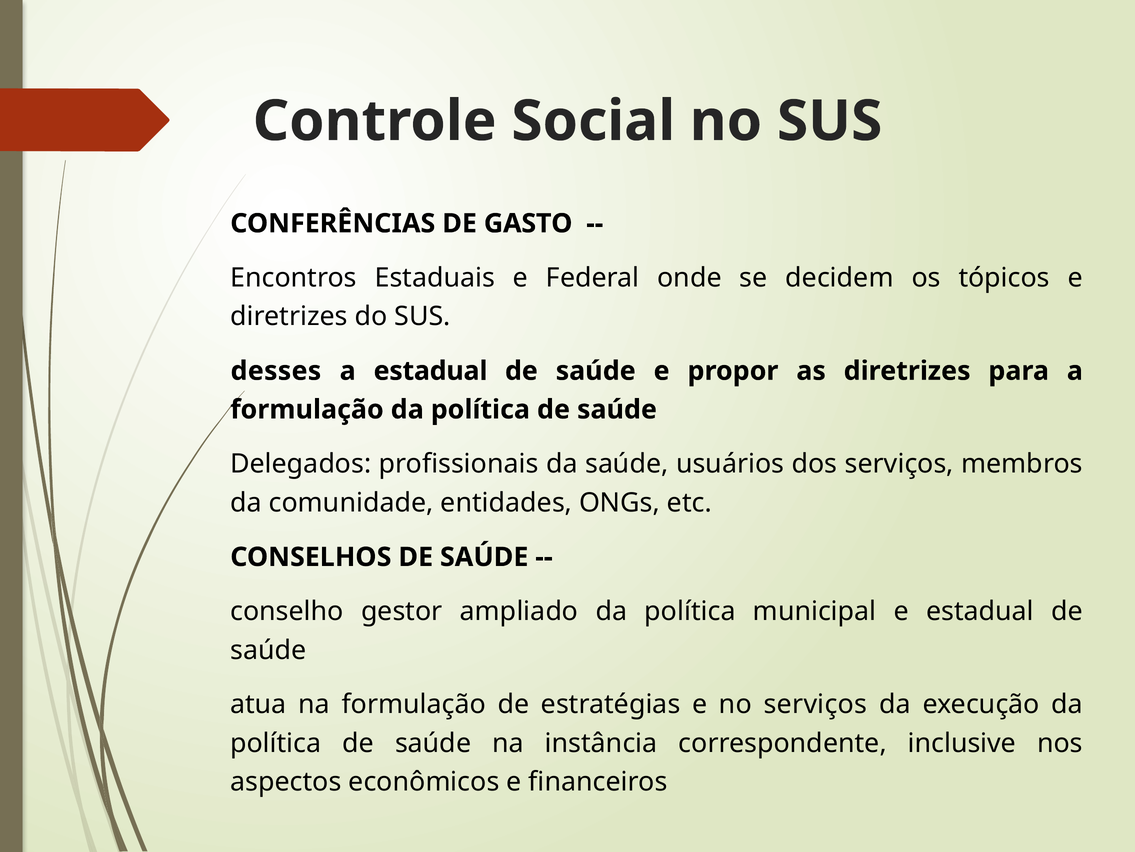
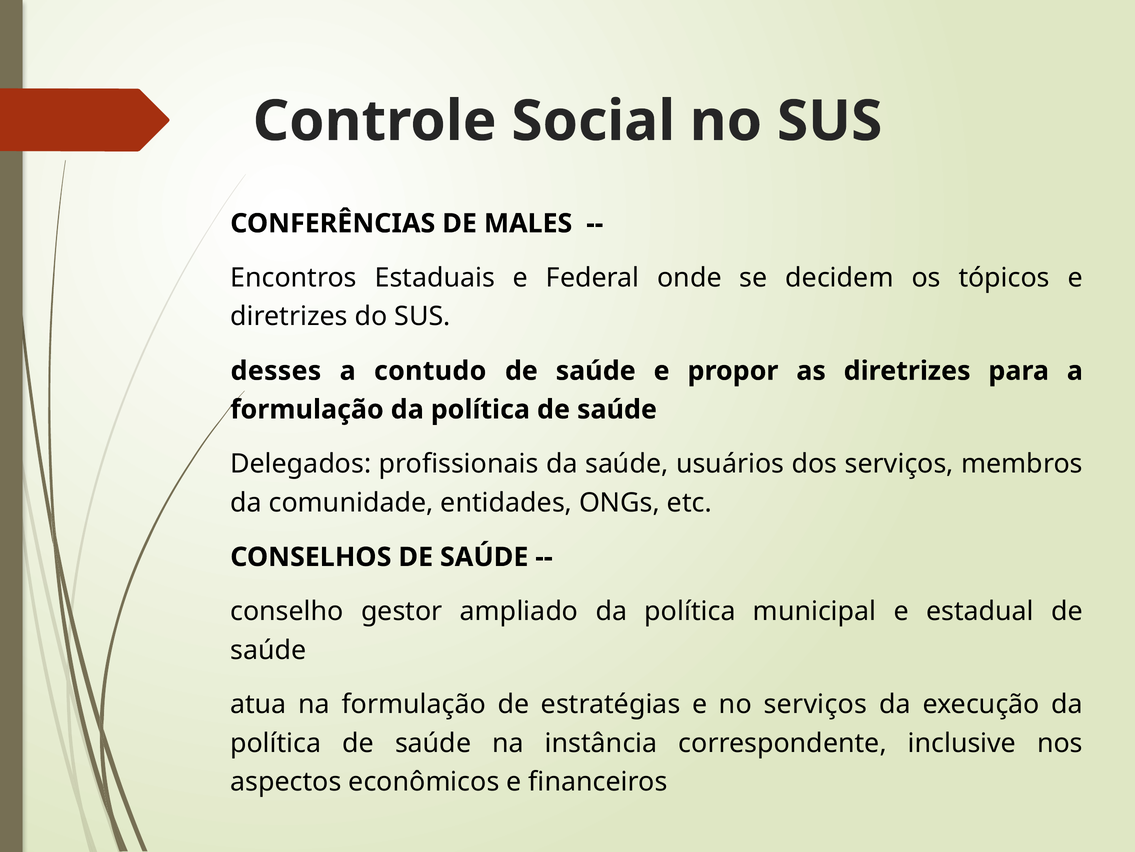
GASTO: GASTO -> MALES (528, 223)
a estadual: estadual -> contudo (430, 371)
